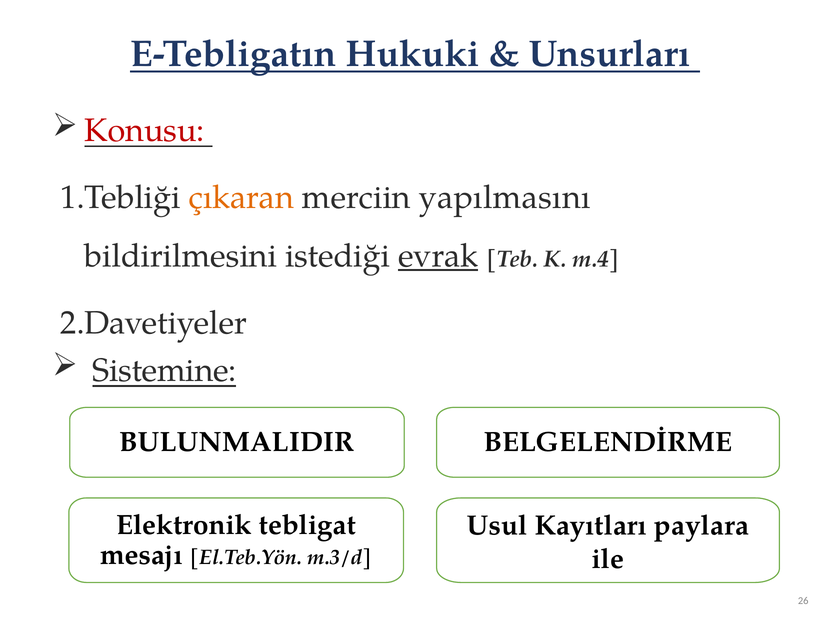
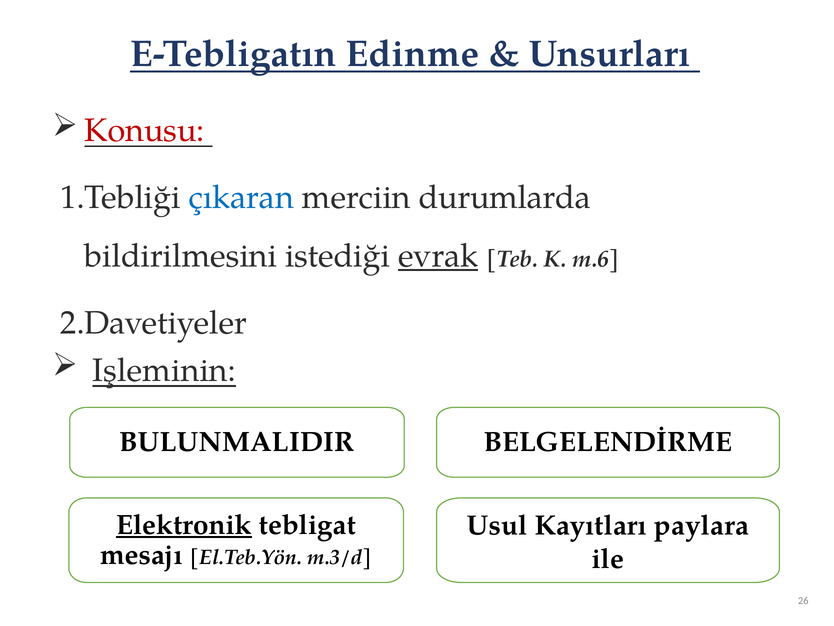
Hukuki: Hukuki -> Edinme (413, 54)
çıkaran colour: orange -> blue (241, 197)
yapılmasını: yapılmasını -> durumlarda (505, 197)
m.4: m.4 -> m.6 (596, 259)
Sistemine: Sistemine -> Işleminin (164, 370)
Elektronik underline: none -> present (184, 525)
